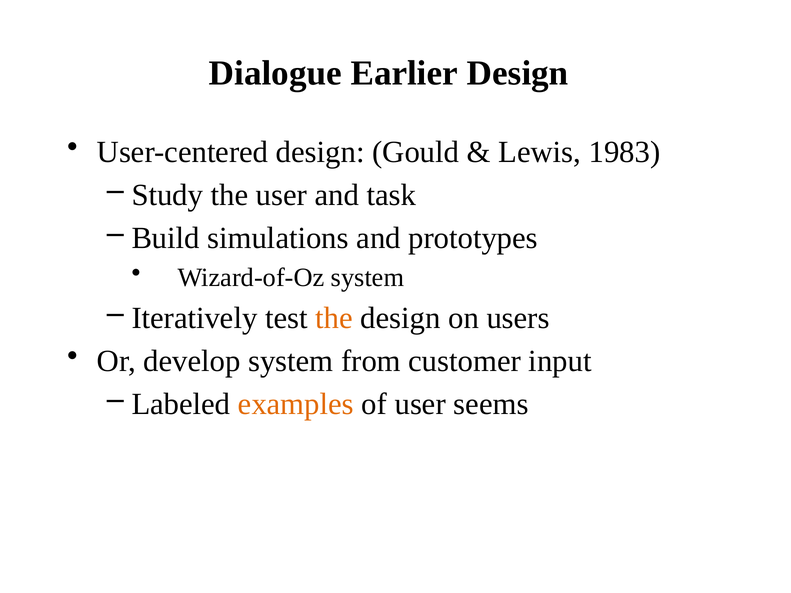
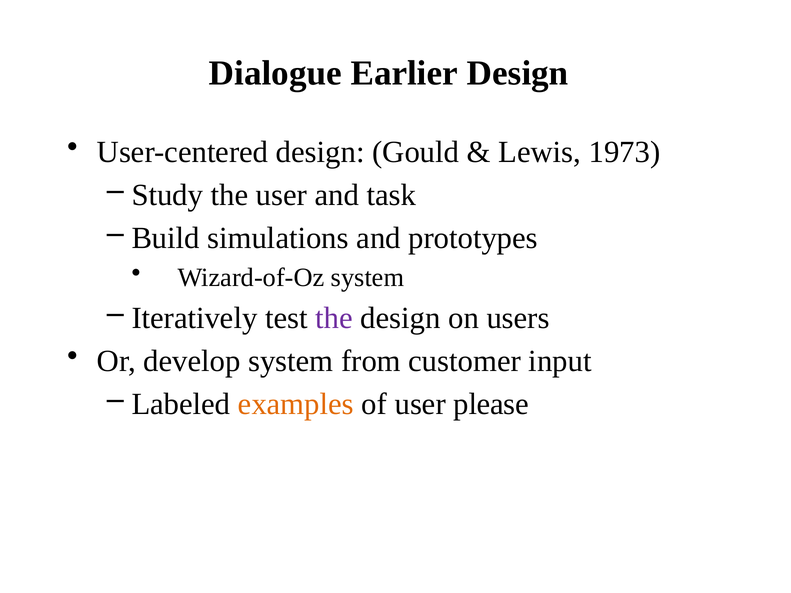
1983: 1983 -> 1973 (625, 152)
the colour: orange -> purple (334, 318)
seems: seems -> please (491, 404)
